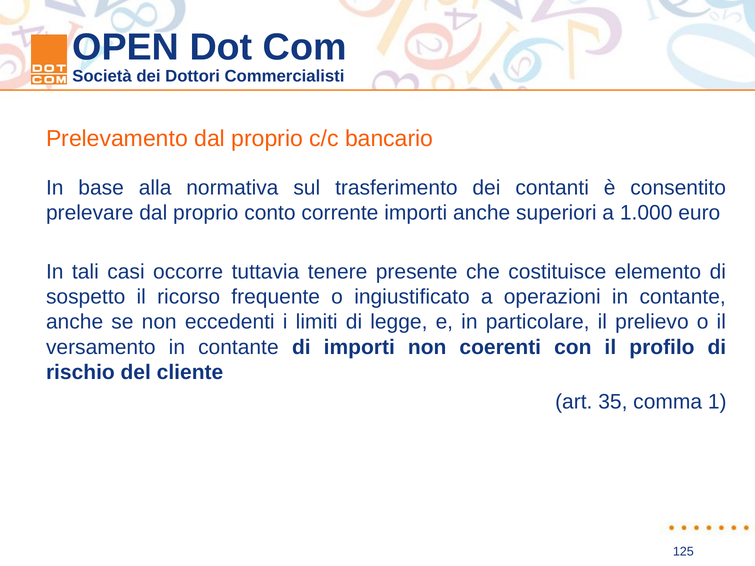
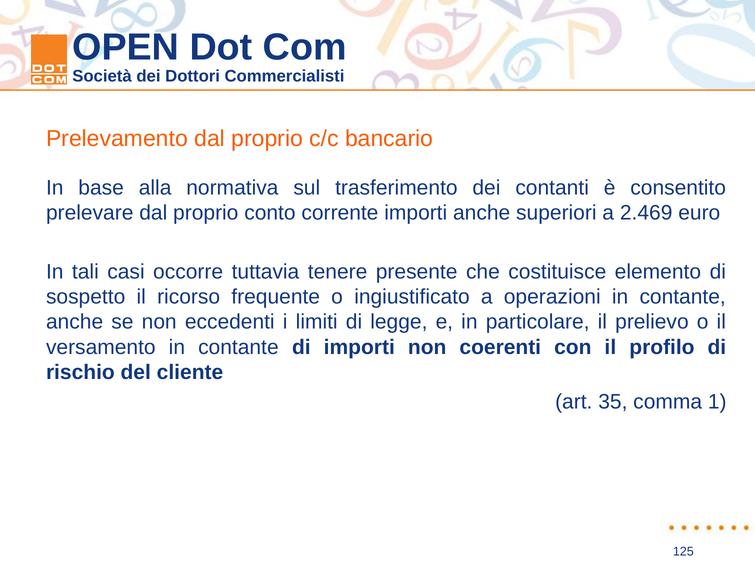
1.000: 1.000 -> 2.469 (646, 213)
